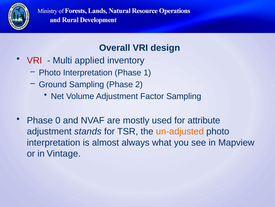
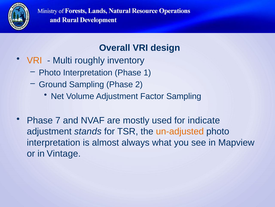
VRI colour: red -> orange (34, 60)
applied: applied -> roughly (90, 60)
0: 0 -> 7 (58, 120)
attribute: attribute -> indicate (204, 120)
